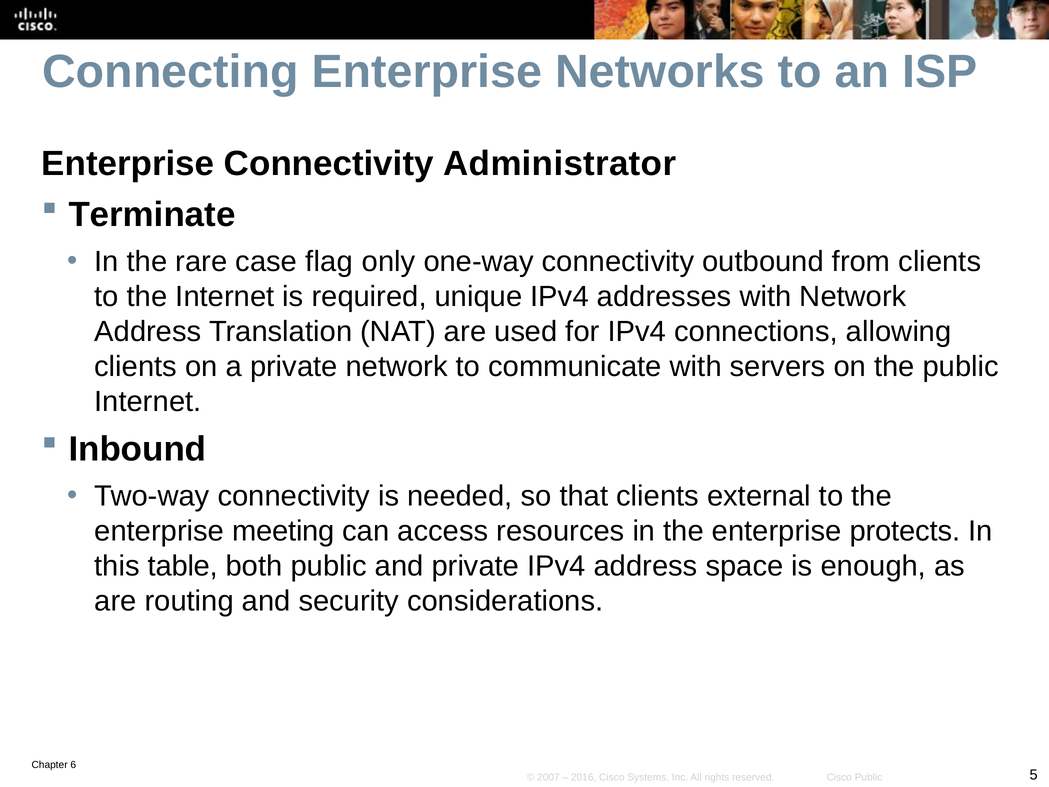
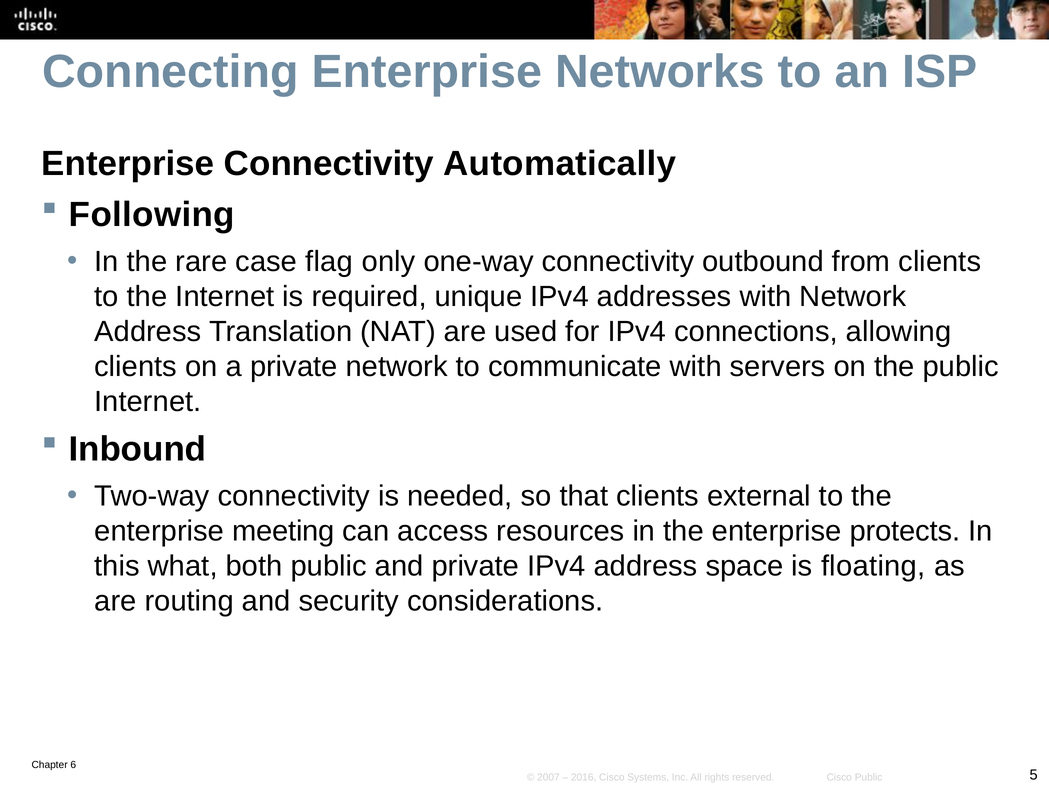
Administrator: Administrator -> Automatically (560, 164)
Terminate: Terminate -> Following (152, 215)
table: table -> what (183, 566)
enough: enough -> floating (873, 566)
